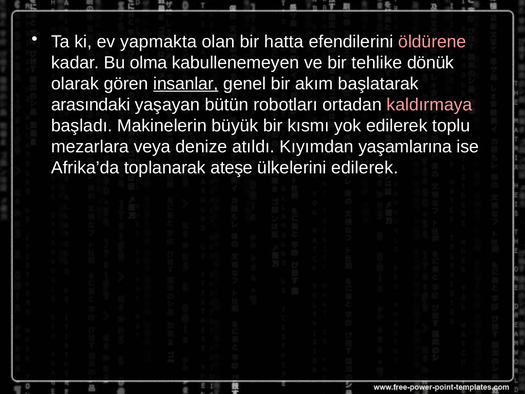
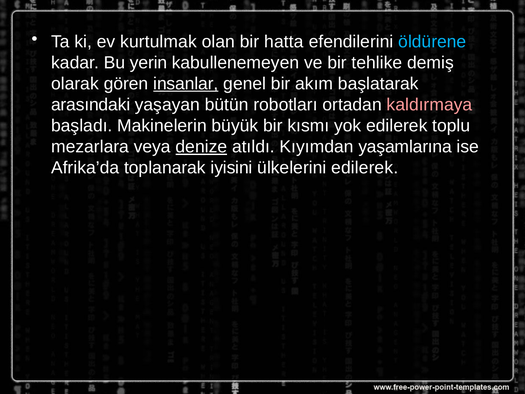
yapmakta: yapmakta -> kurtulmak (159, 42)
öldürene colour: pink -> light blue (432, 42)
olma: olma -> yerin (148, 63)
dönük: dönük -> demiş (430, 63)
denize underline: none -> present (201, 147)
ateşe: ateşe -> iyisini (232, 168)
